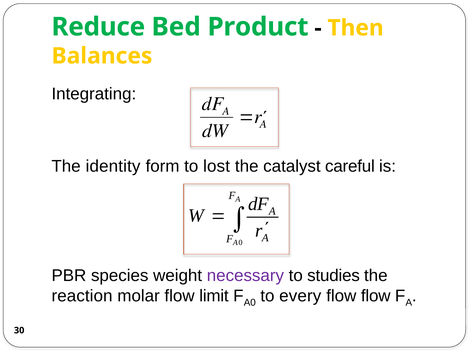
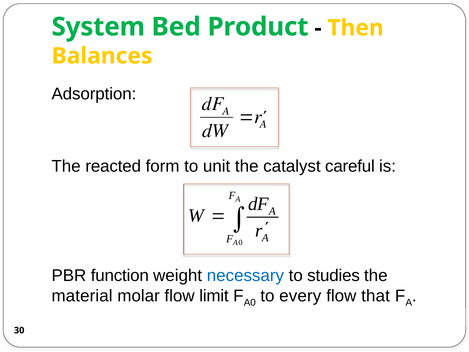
Reduce: Reduce -> System (98, 27)
Integrating: Integrating -> Adsorption (94, 94)
identity: identity -> reacted (113, 166)
lost: lost -> unit (217, 166)
species: species -> function (120, 275)
necessary colour: purple -> blue (245, 275)
reaction: reaction -> material (82, 296)
flow flow: flow -> that (376, 296)
